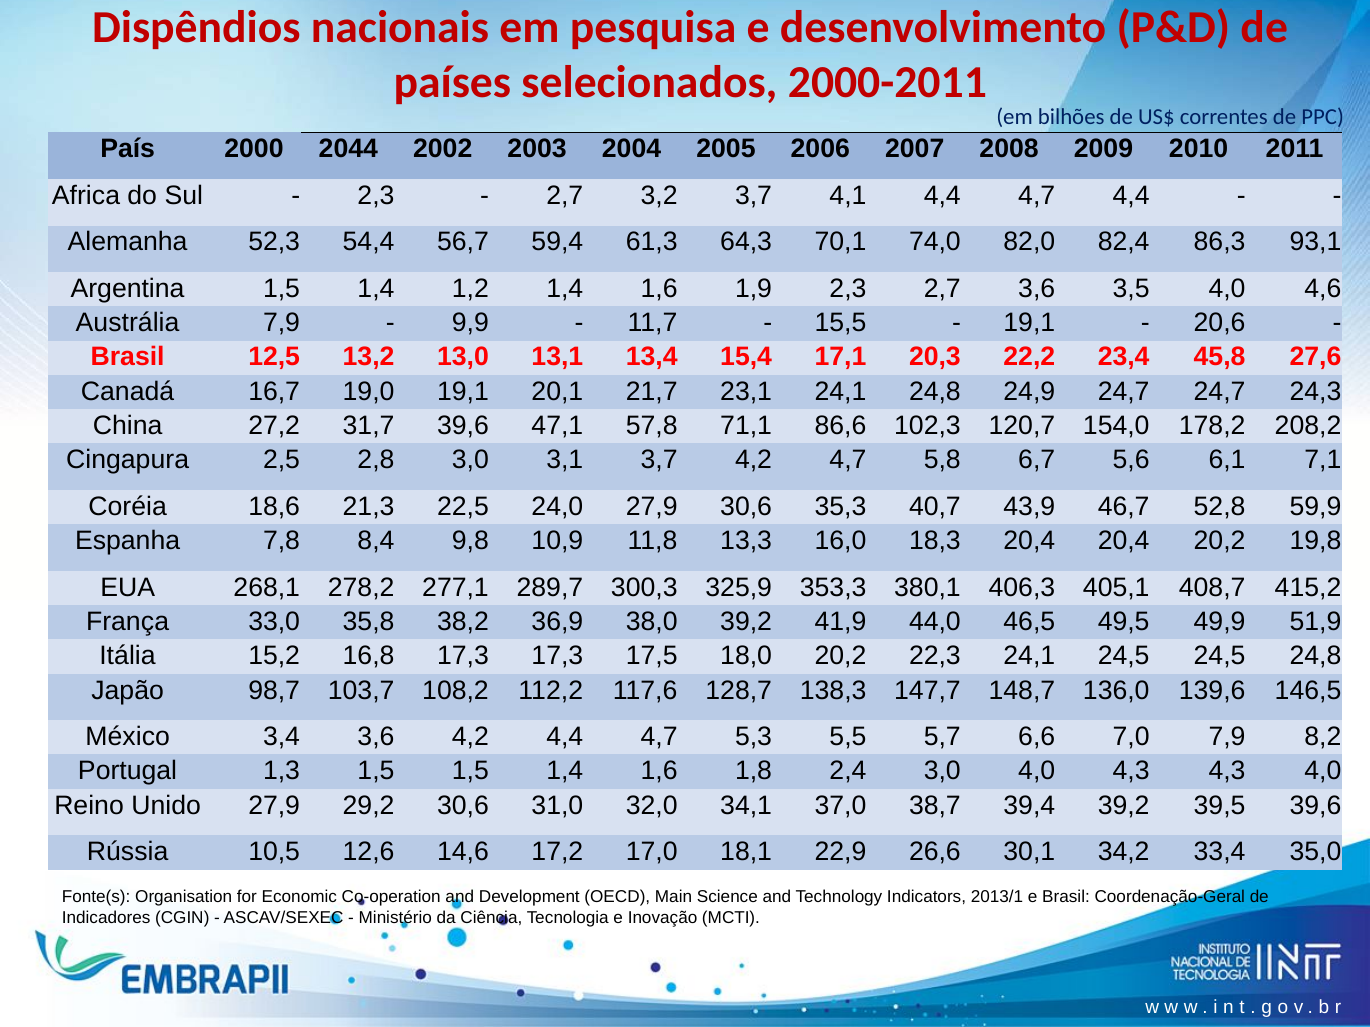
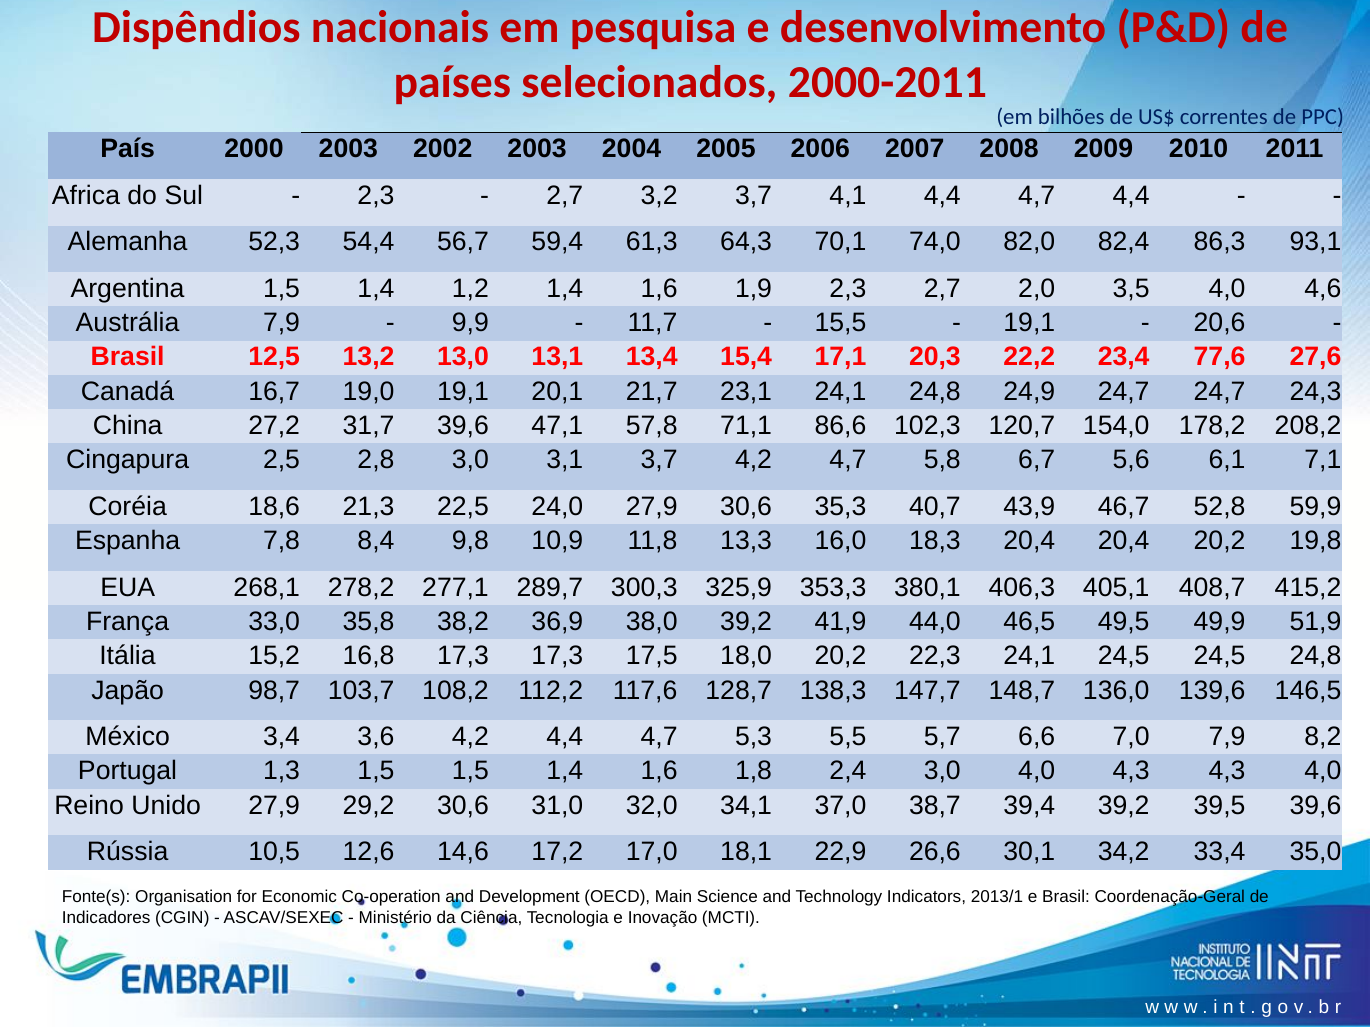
2000 2044: 2044 -> 2003 (348, 149)
2,7 3,6: 3,6 -> 2,0 (1037, 289)
45,8: 45,8 -> 77,6 (1220, 357)
